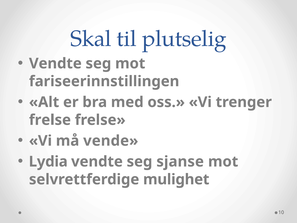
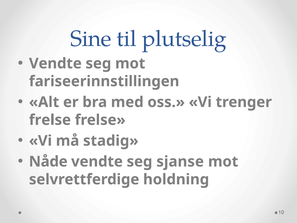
Skal: Skal -> Sine (91, 39)
vende: vende -> stadig (111, 141)
Lydia: Lydia -> Nåde (48, 161)
mulighet: mulighet -> holdning (176, 179)
